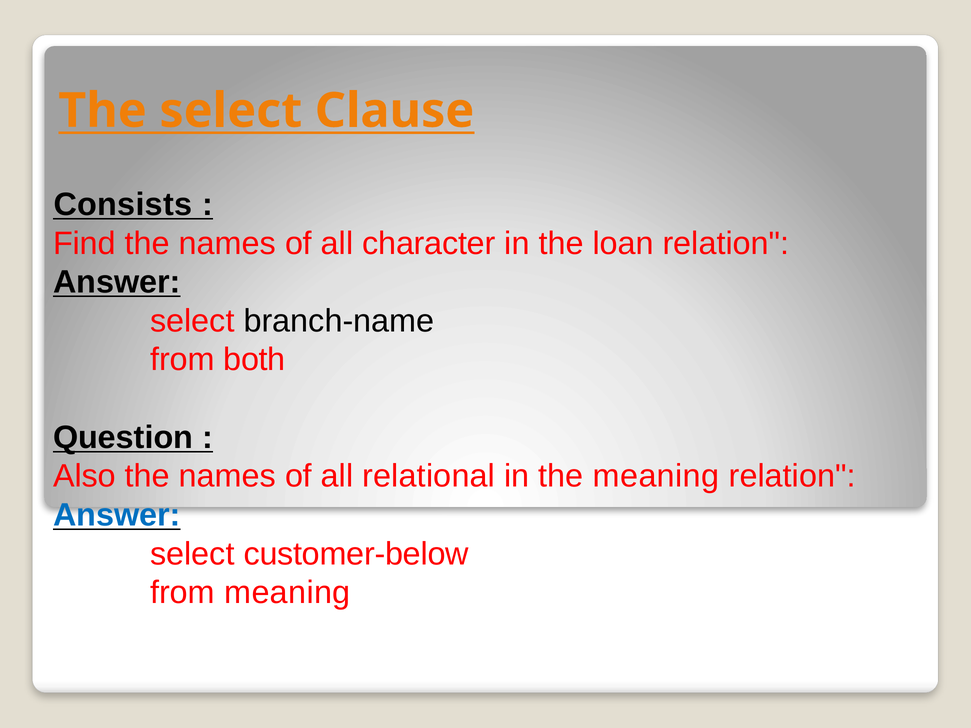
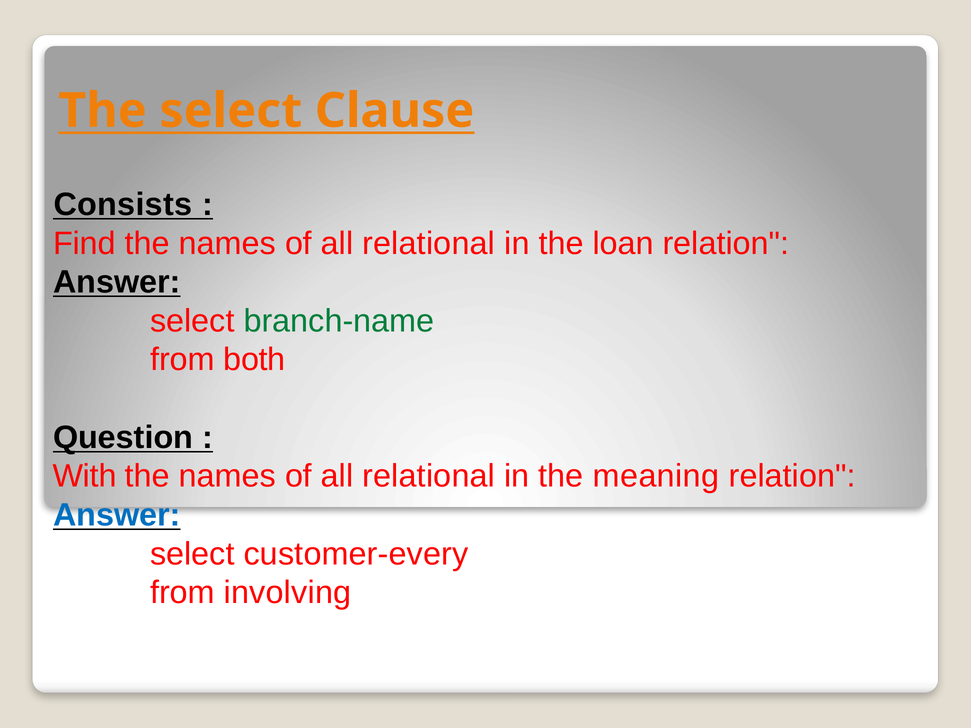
character: character -> relational (429, 243)
branch-name colour: black -> green (339, 321)
Also: Also -> With (85, 476)
customer-below: customer-below -> customer-every (356, 554)
from meaning: meaning -> involving (287, 593)
